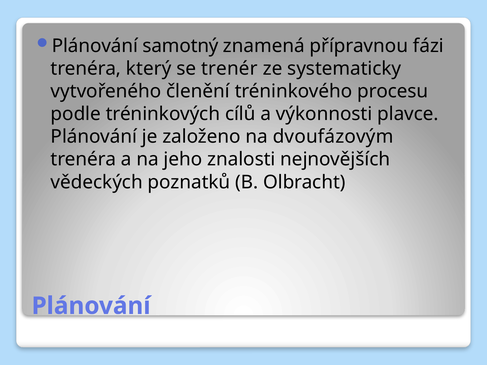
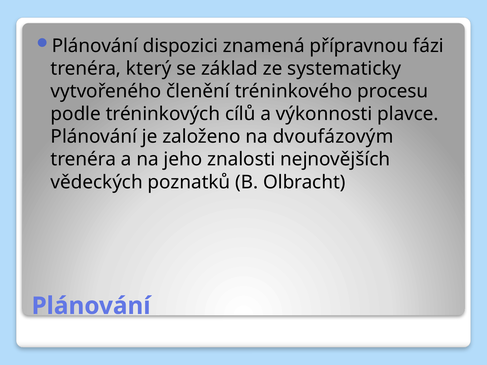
samotný: samotný -> dispozici (181, 46)
trenér: trenér -> základ (230, 69)
